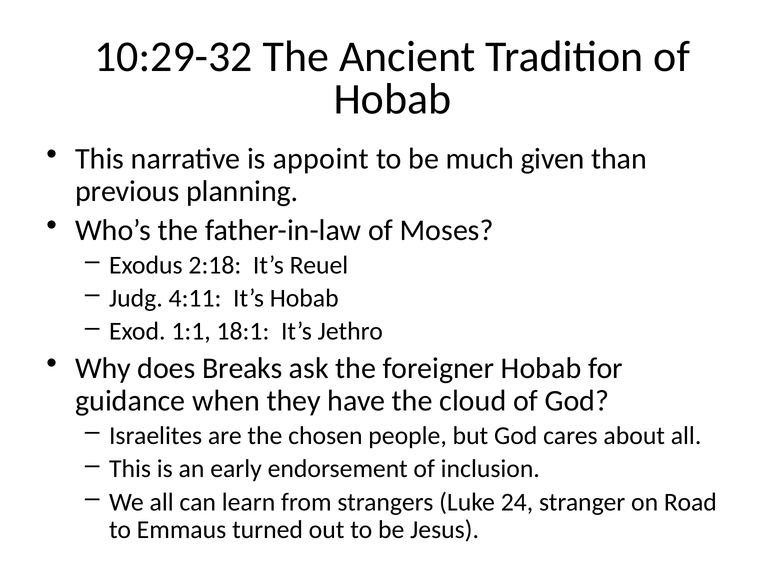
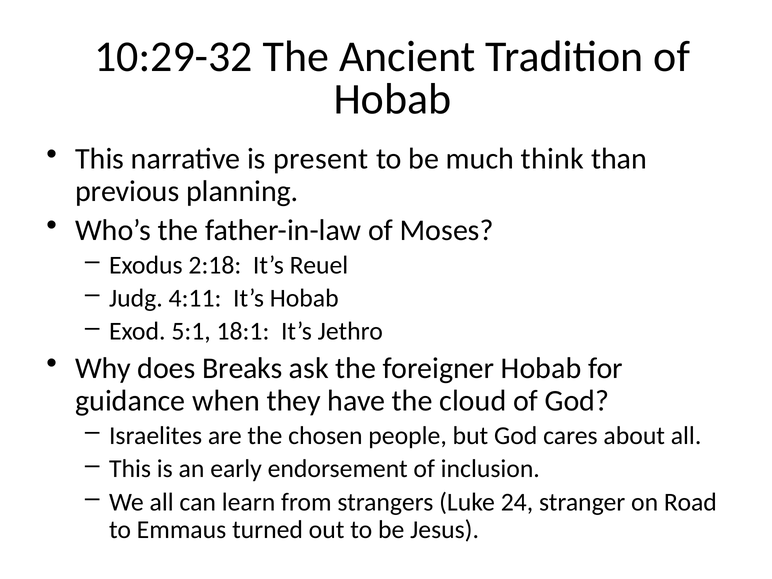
appoint: appoint -> present (321, 159)
given: given -> think (552, 159)
1:1: 1:1 -> 5:1 (191, 331)
